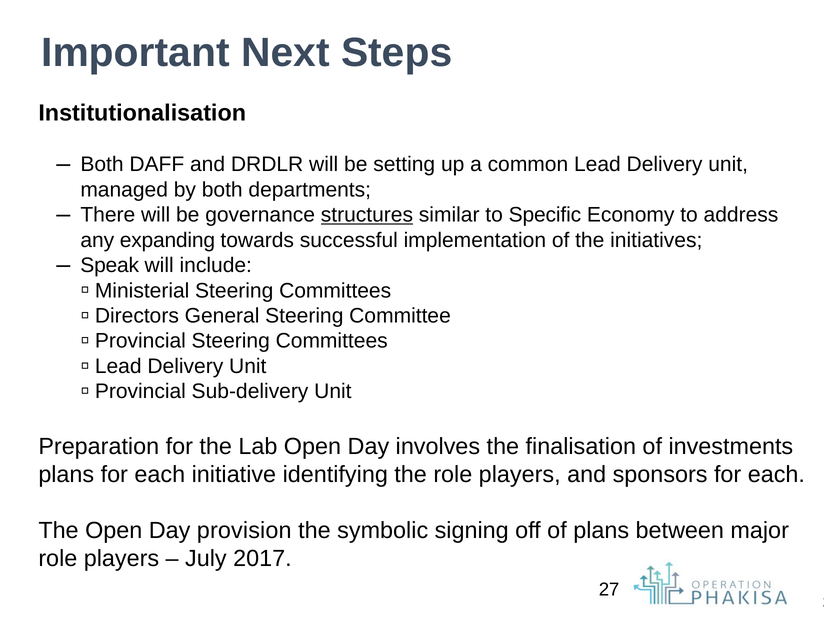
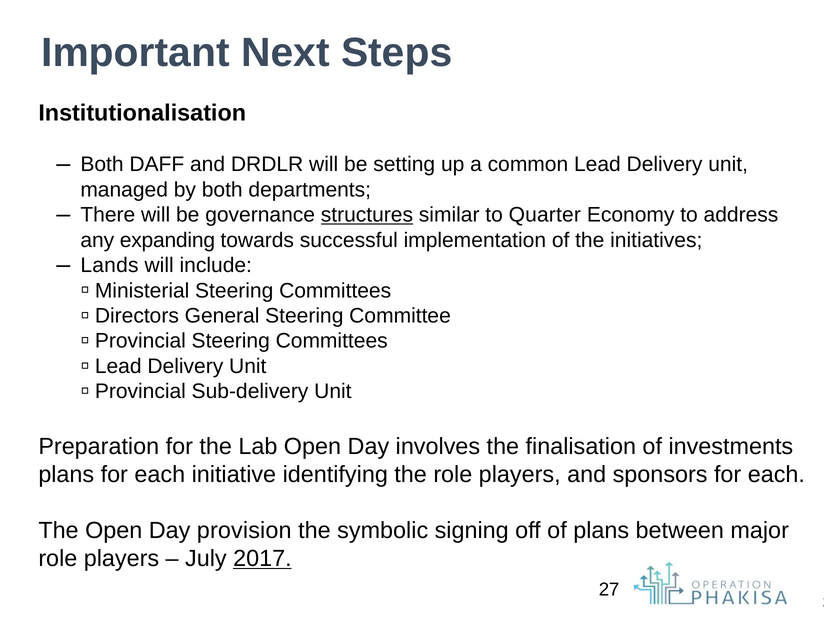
Specific: Specific -> Quarter (545, 215)
Speak: Speak -> Lands (109, 265)
2017 underline: none -> present (262, 558)
